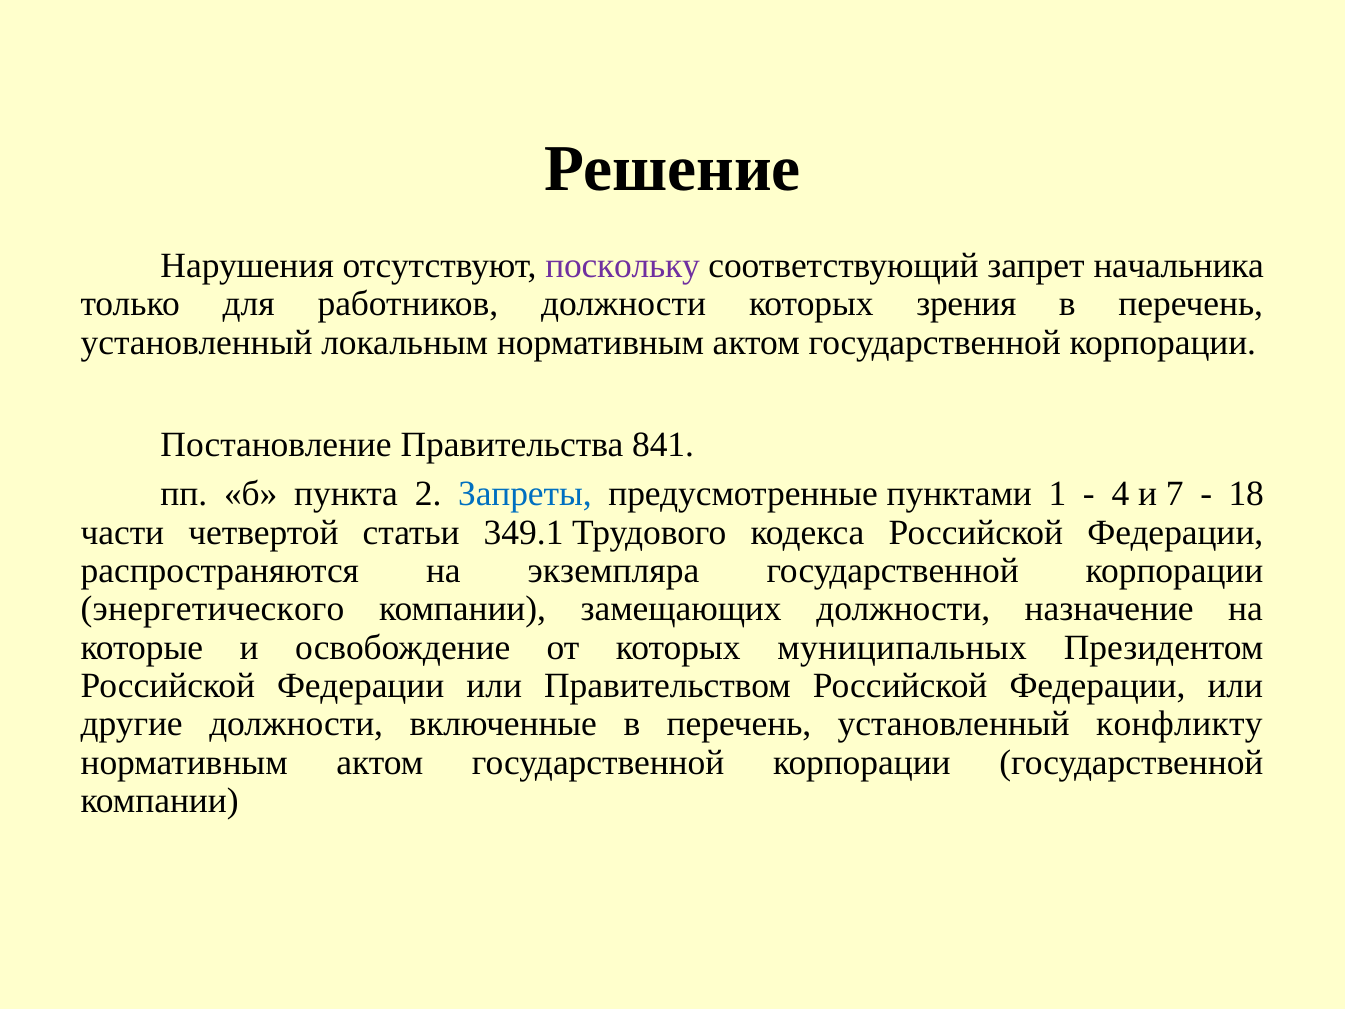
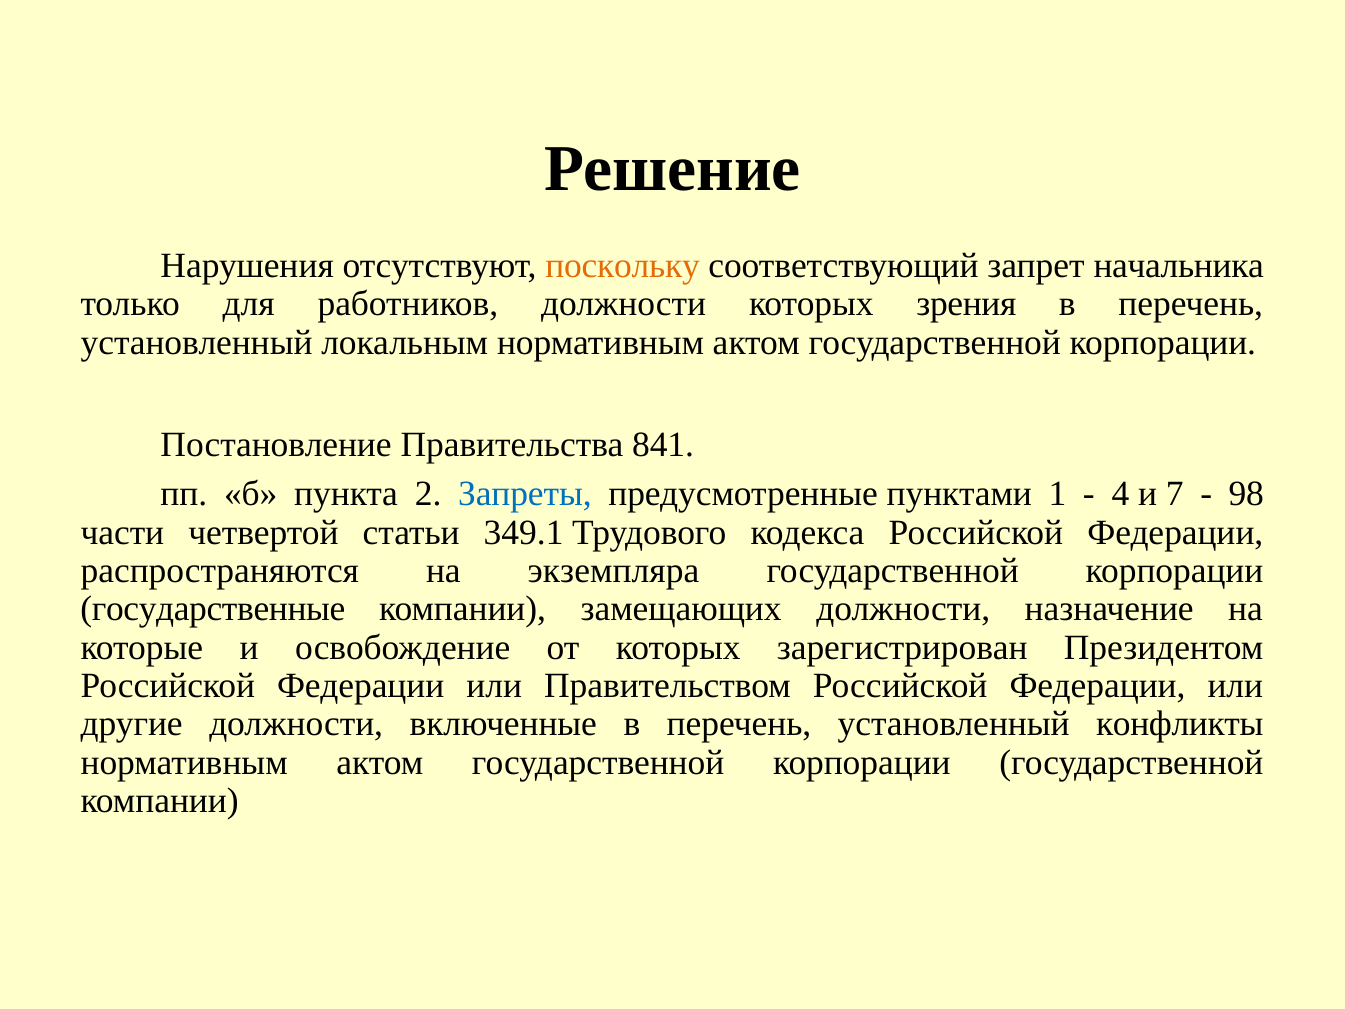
поскольку colour: purple -> orange (623, 266)
18: 18 -> 98 (1246, 494)
энергетического: энергетического -> государственные (213, 609)
муниципальных: муниципальных -> зарегистрирован (902, 647)
конфликту: конфликту -> конфликты (1180, 724)
